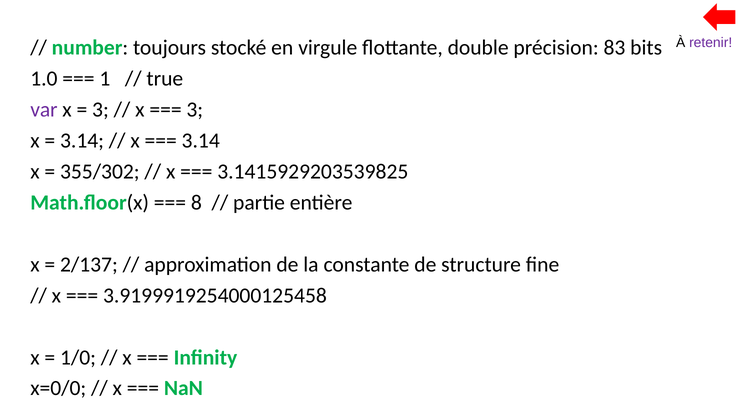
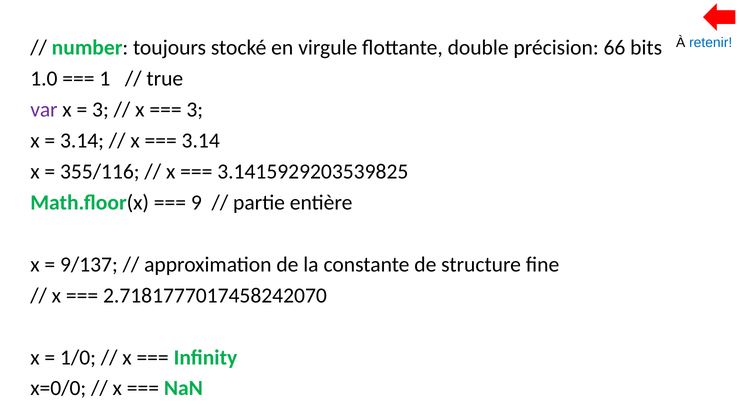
retenir colour: purple -> blue (711, 43)
83: 83 -> 66 (614, 48)
355/302: 355/302 -> 355/116 (100, 172)
8: 8 -> 9 (196, 203)
2/137: 2/137 -> 9/137 (89, 265)
3.9199919254000125458: 3.9199919254000125458 -> 2.7181777017458242070 (215, 296)
